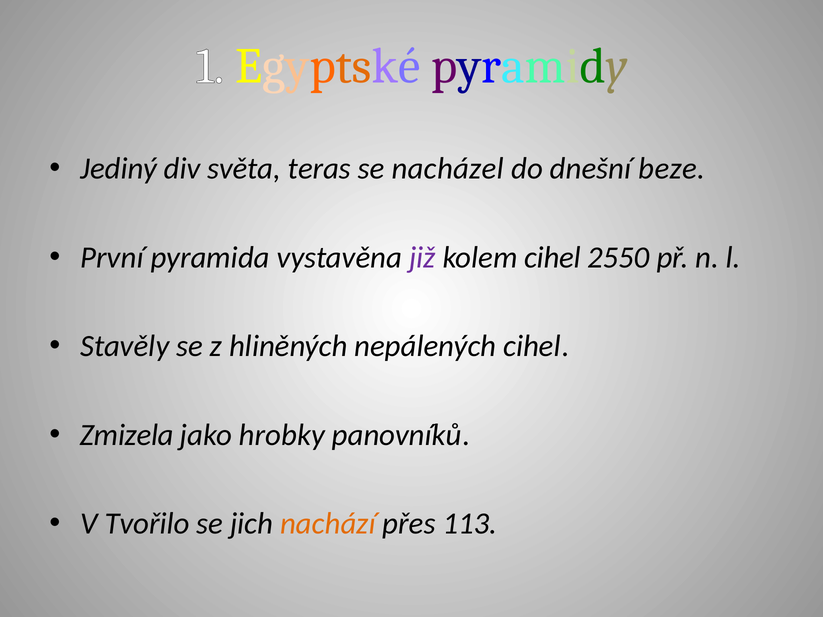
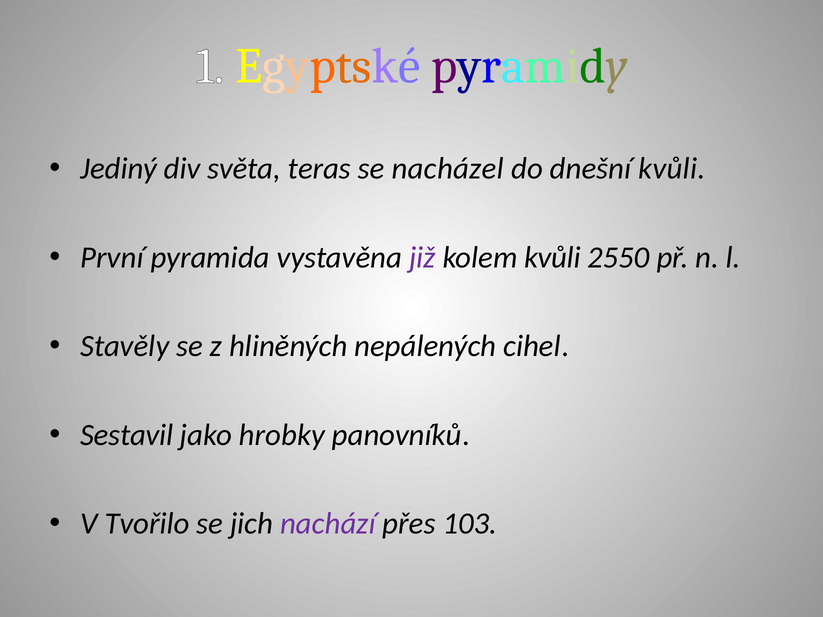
dnešní beze: beze -> kvůli (672, 169)
kolem cihel: cihel -> kvůli (553, 258)
Zmizela: Zmizela -> Sestavil (127, 435)
nachází colour: orange -> purple (328, 524)
113: 113 -> 103 (470, 524)
